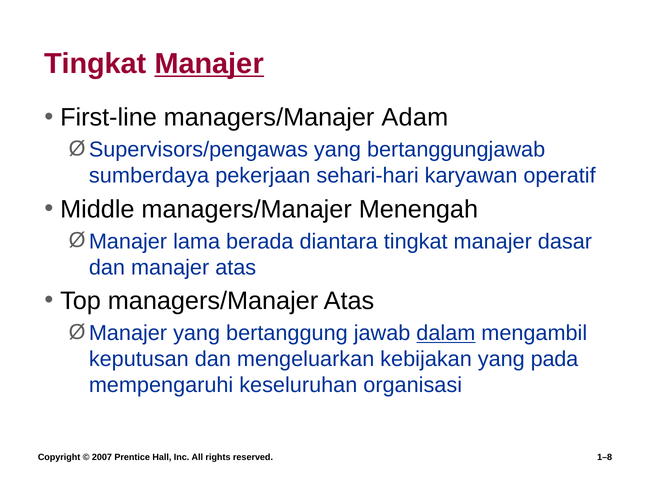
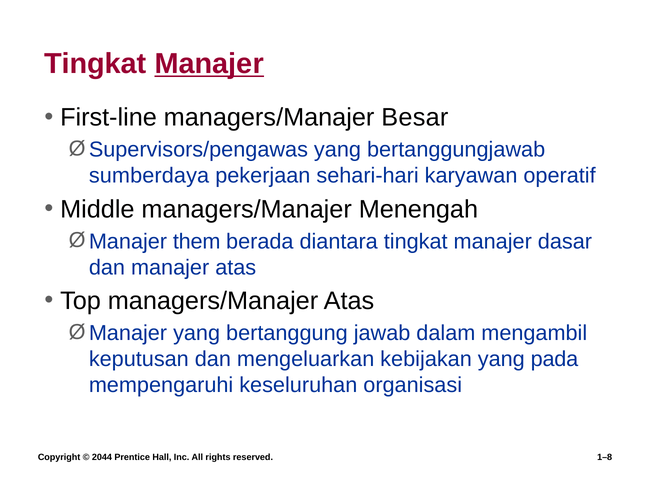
Adam: Adam -> Besar (415, 118)
lama: lama -> them (197, 242)
dalam underline: present -> none (446, 333)
2007: 2007 -> 2044 (102, 458)
